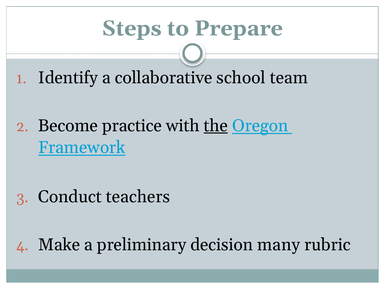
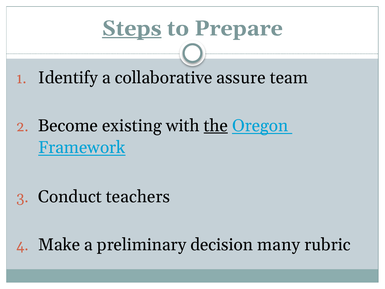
Steps underline: none -> present (132, 28)
school: school -> assure (241, 78)
practice: practice -> existing (132, 126)
